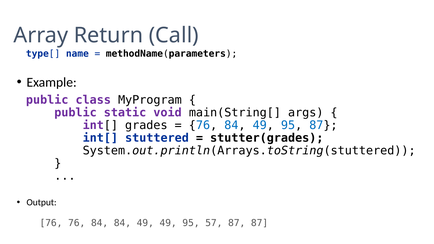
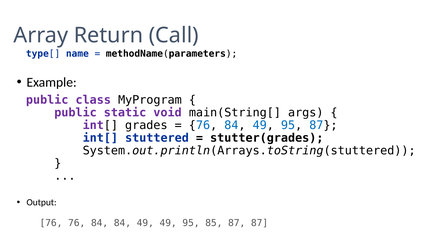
57: 57 -> 85 (214, 223)
